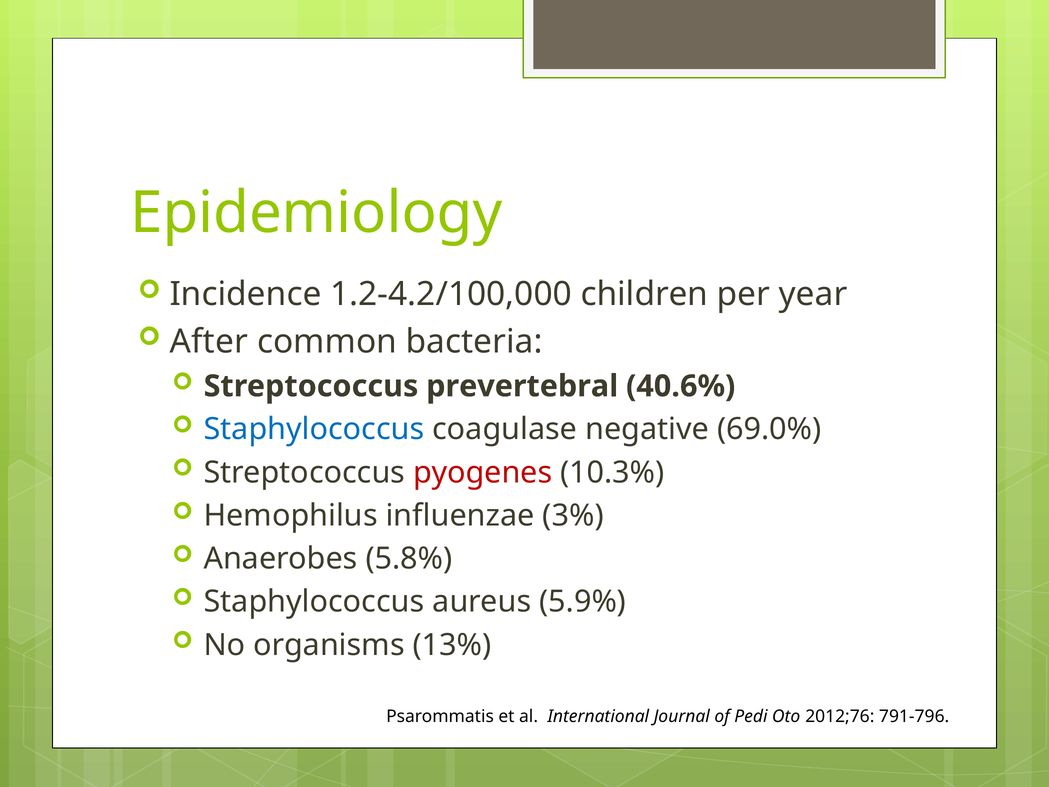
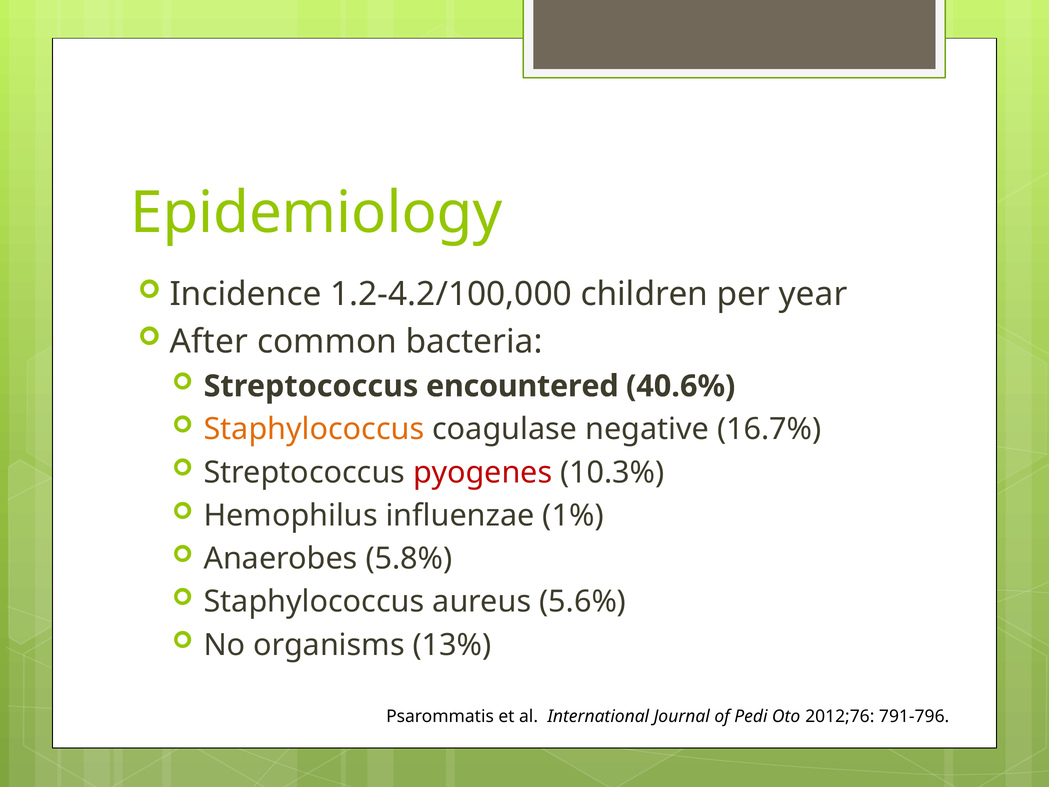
prevertebral: prevertebral -> encountered (522, 386)
Staphylococcus colour: blue -> orange (314, 429)
69.0%: 69.0% -> 16.7% (769, 429)
3%: 3% -> 1% (573, 515)
5.9%: 5.9% -> 5.6% (583, 602)
